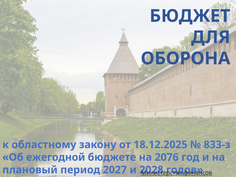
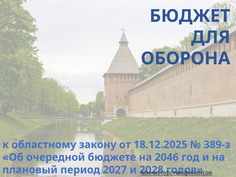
833-з: 833-з -> 389-з (217, 145)
ежегодной: ежегодной -> очередной (56, 157)
2076: 2076 -> 2046 (167, 157)
